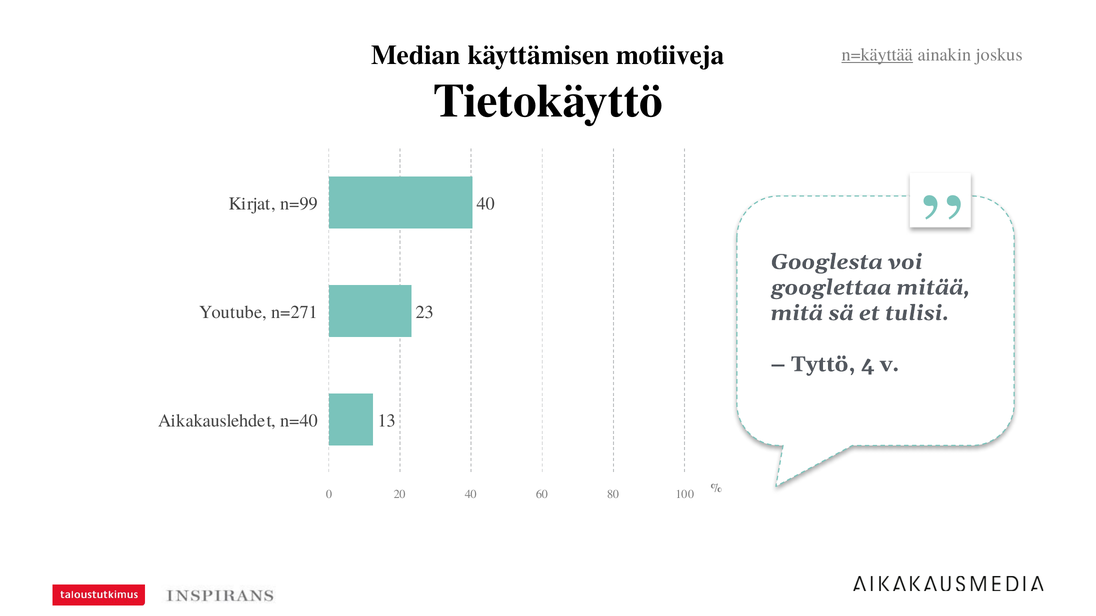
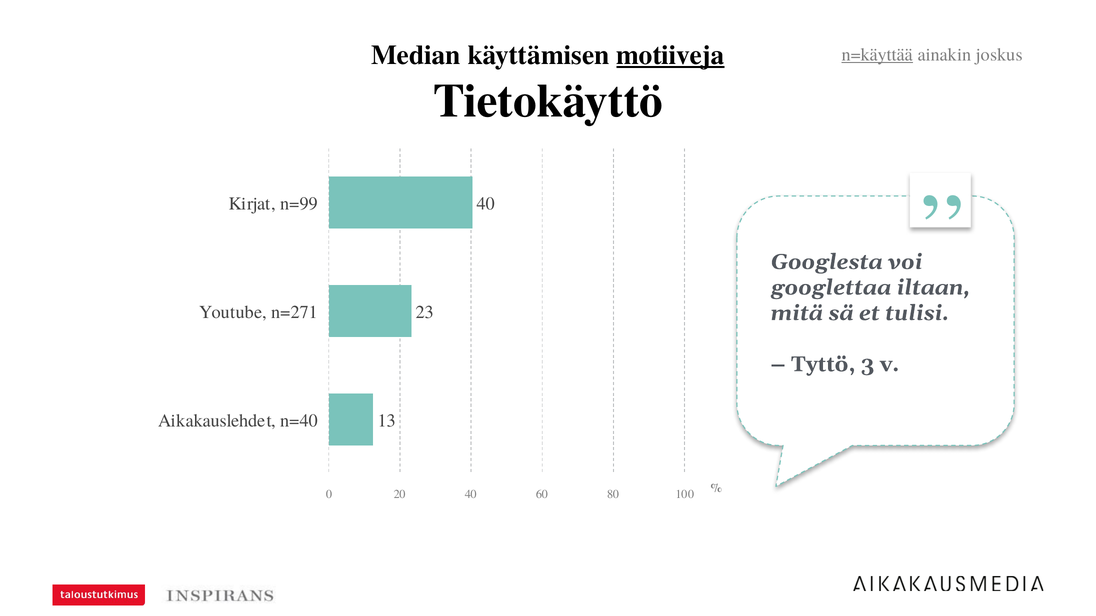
motiiveja underline: none -> present (670, 55)
mitää: mitää -> iltaan (934, 288)
4: 4 -> 3 (868, 364)
